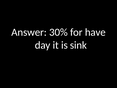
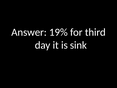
30%: 30% -> 19% (58, 32)
have: have -> third (95, 32)
